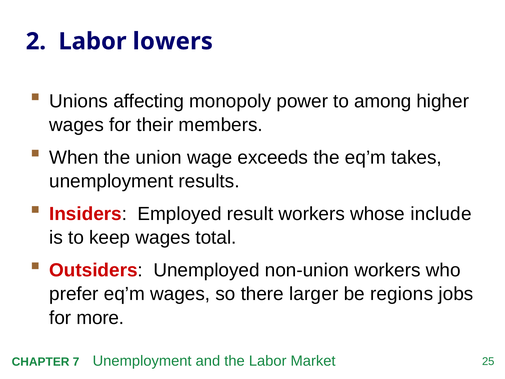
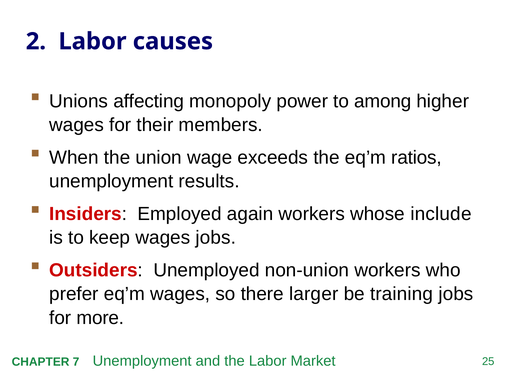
lowers: lowers -> causes (173, 41)
takes: takes -> ratios (417, 157)
result: result -> again (250, 214)
wages total: total -> jobs (216, 237)
regions: regions -> training (402, 294)
